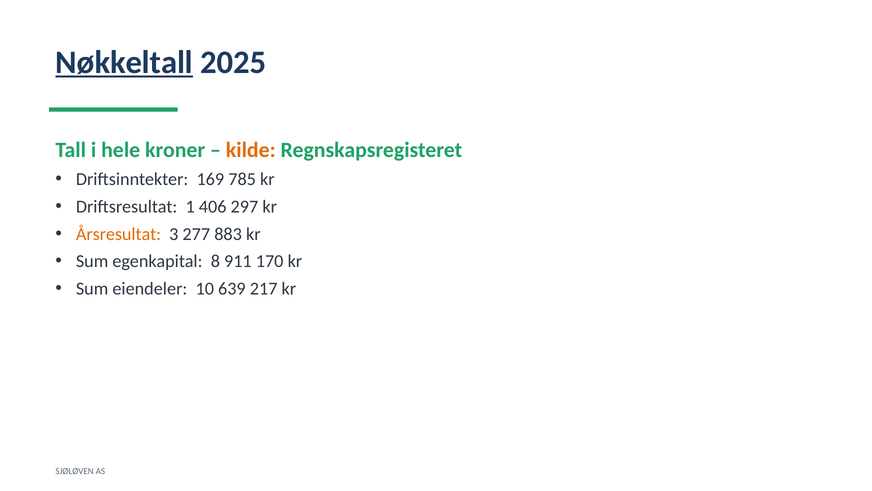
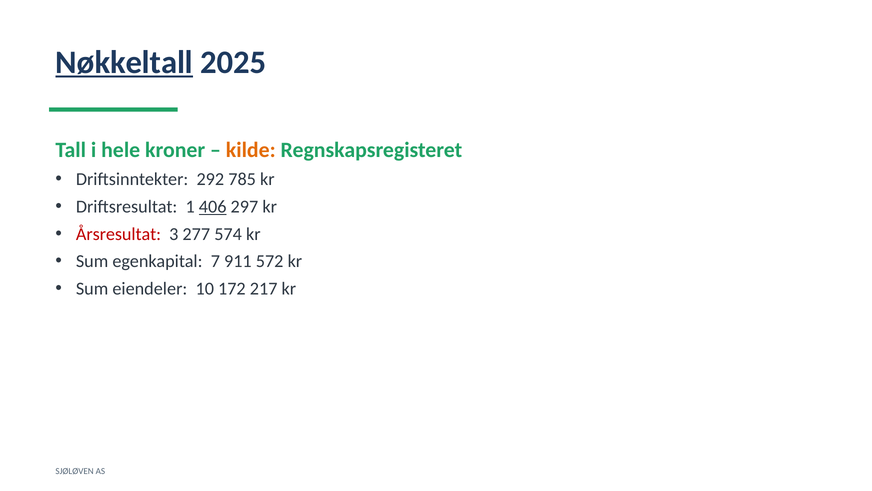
169: 169 -> 292 (210, 179)
406 underline: none -> present (213, 207)
Årsresultat colour: orange -> red (118, 234)
883: 883 -> 574 (228, 234)
8: 8 -> 7 (215, 261)
170: 170 -> 572 (270, 261)
639: 639 -> 172 (232, 288)
